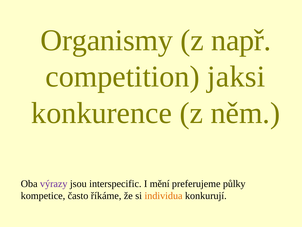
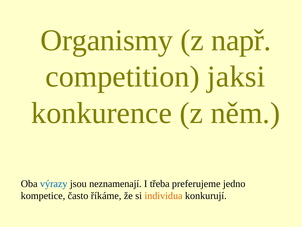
výrazy colour: purple -> blue (54, 183)
interspecific: interspecific -> neznamenají (115, 183)
mění: mění -> třeba (160, 183)
půlky: půlky -> jedno (234, 183)
